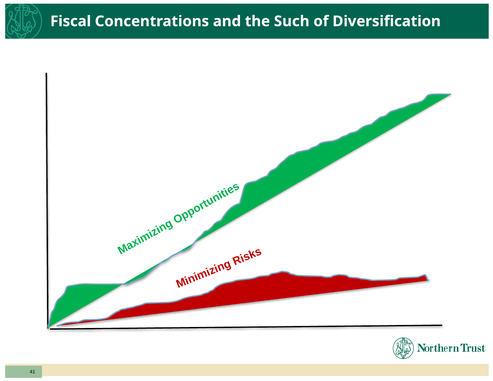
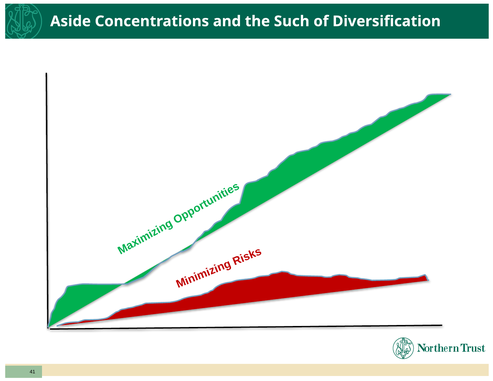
Fiscal: Fiscal -> Aside (71, 21)
